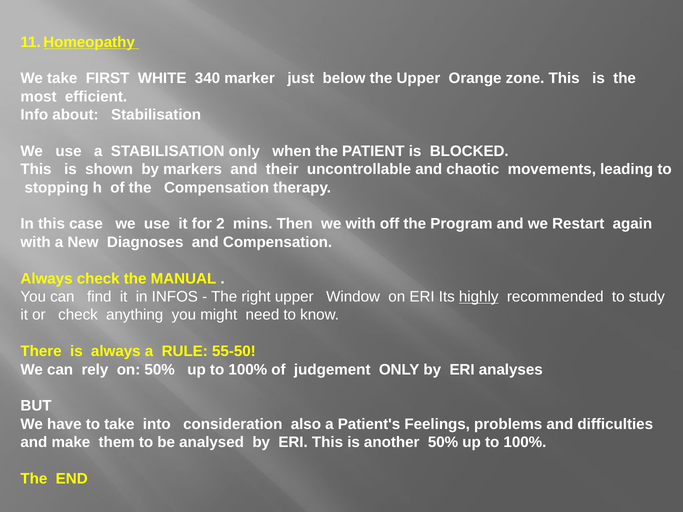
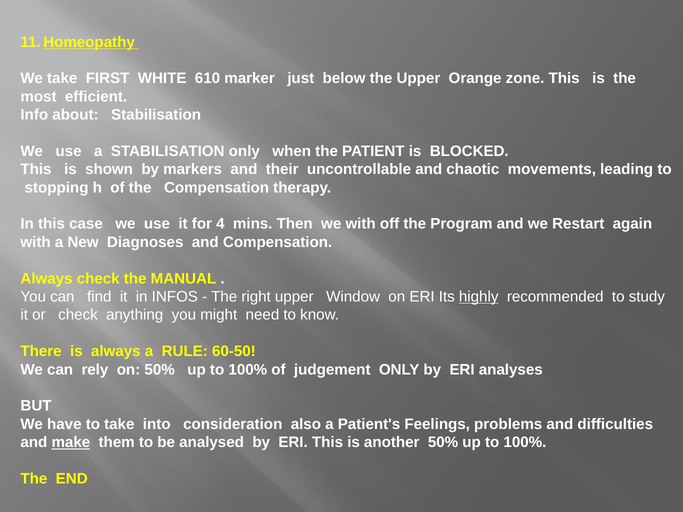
340: 340 -> 610 (208, 78)
2: 2 -> 4 (220, 224)
55-50: 55-50 -> 60-50 (234, 351)
make underline: none -> present (71, 443)
